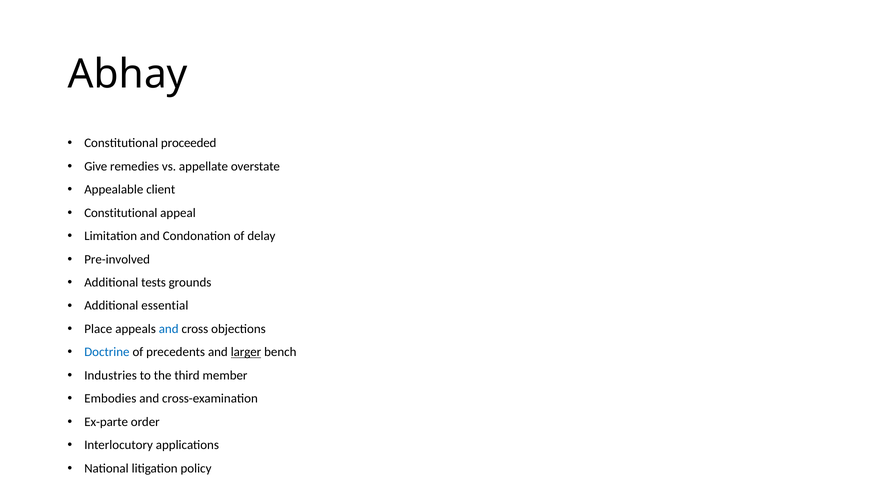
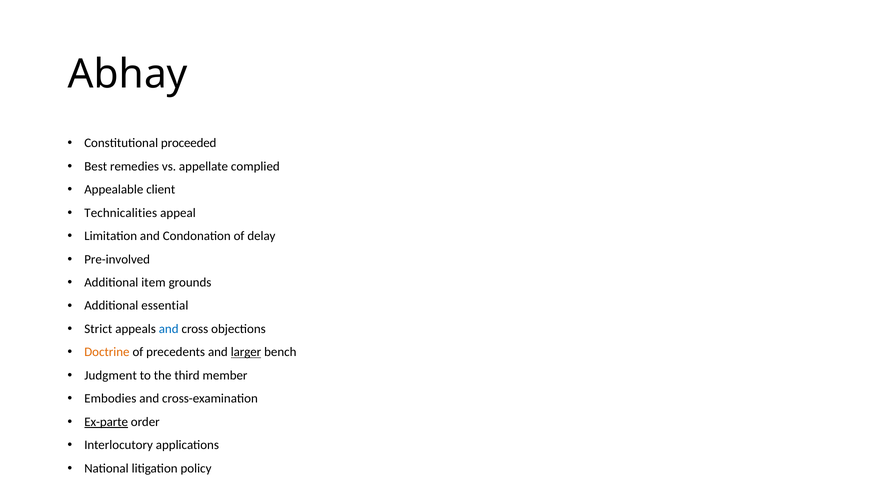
Give: Give -> Best (96, 166)
overstate: overstate -> complied (255, 166)
Constitutional: Constitutional -> Technicalities (121, 213)
tests: tests -> item (153, 282)
Place: Place -> Strict (98, 329)
Doctrine colour: blue -> orange (107, 352)
Industries: Industries -> Judgment (111, 375)
Ex-parte underline: none -> present (106, 422)
